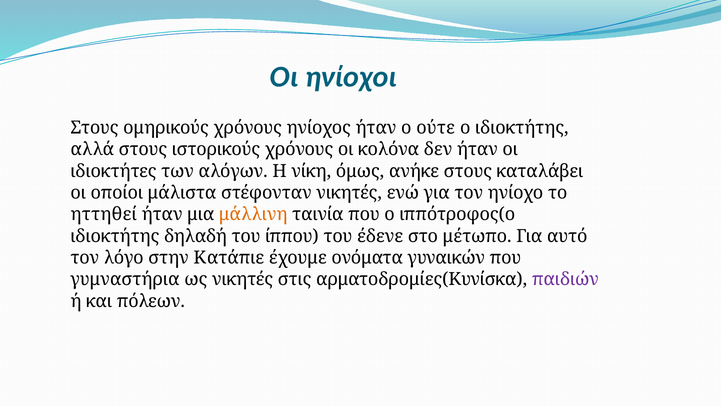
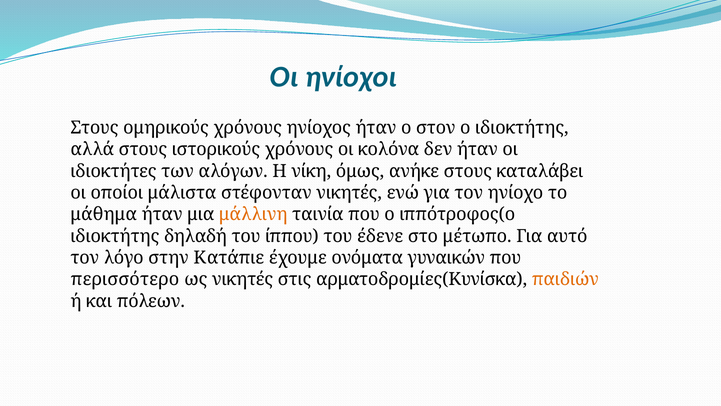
ούτε: ούτε -> στον (436, 128)
ηττηθεί: ηττηθεί -> μάθημα (104, 214)
γυμναστήρια: γυμναστήρια -> περισσότερο (125, 279)
παιδιών colour: purple -> orange (565, 279)
